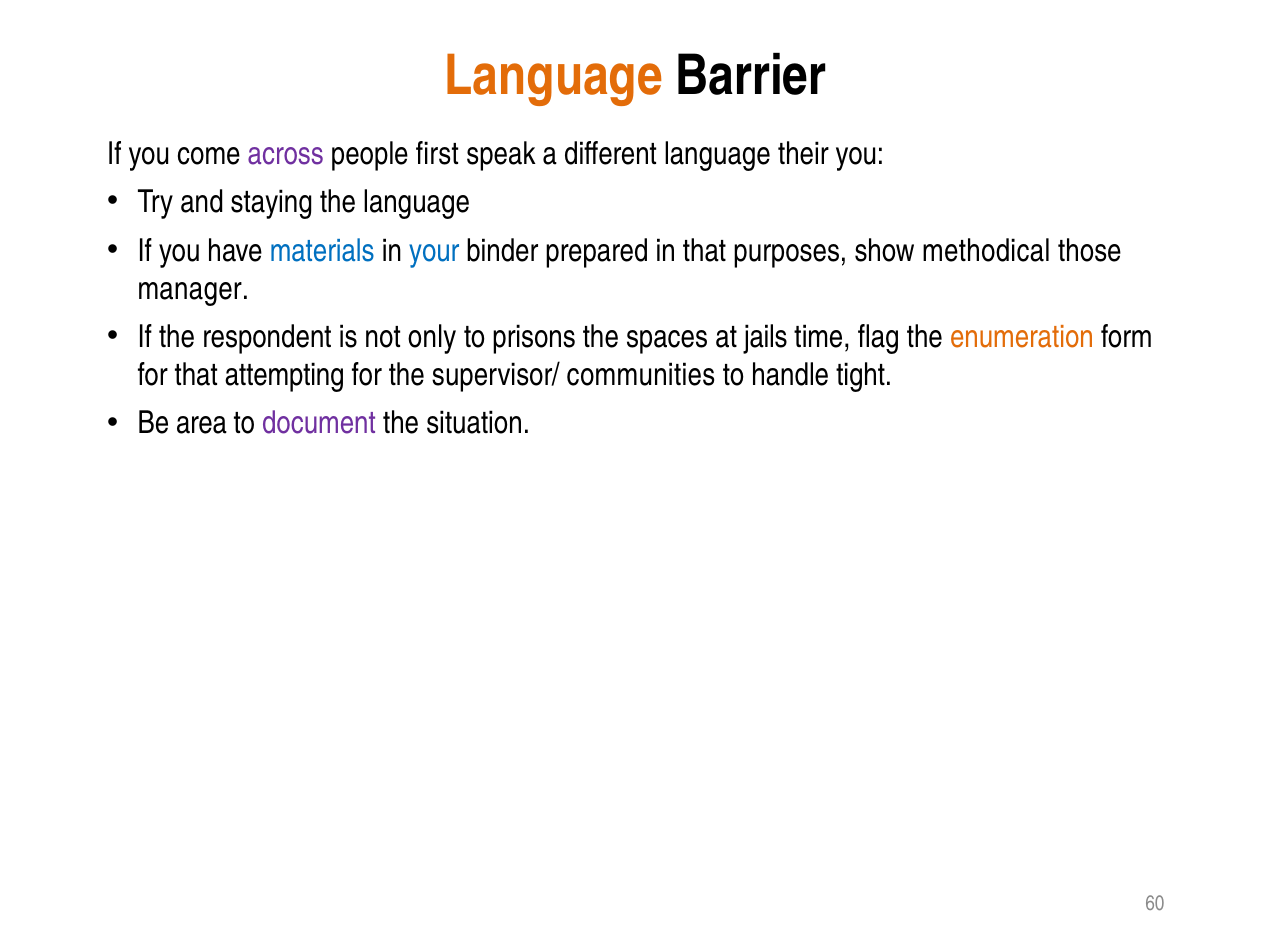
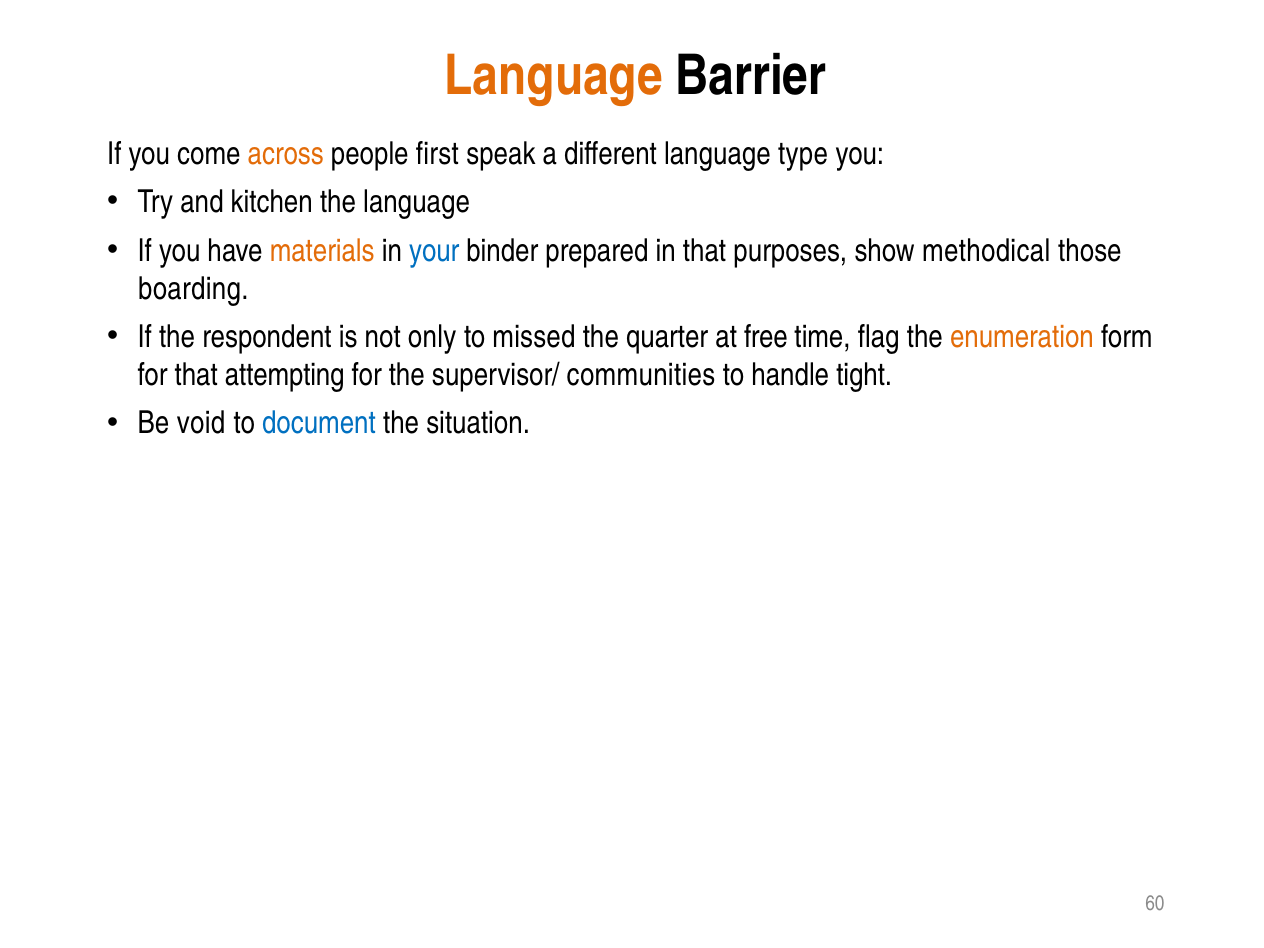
across colour: purple -> orange (286, 154)
their: their -> type (803, 154)
staying: staying -> kitchen (272, 202)
materials colour: blue -> orange (322, 251)
manager: manager -> boarding (193, 289)
prisons: prisons -> missed (534, 337)
spaces: spaces -> quarter (667, 337)
jails: jails -> free (766, 337)
area: area -> void (201, 424)
document colour: purple -> blue (319, 424)
